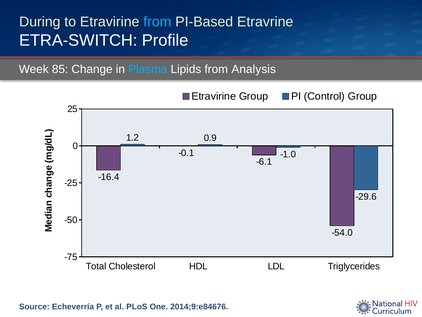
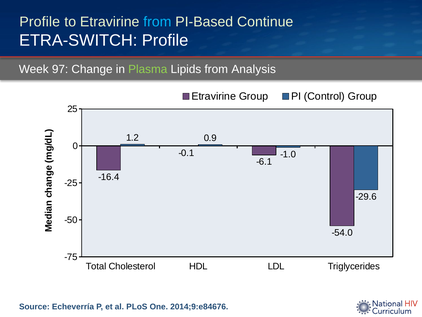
During: During -> Profile (40, 22)
Etravrine: Etravrine -> Continue (265, 22)
85: 85 -> 97 (60, 69)
Plasma colour: light blue -> light green (148, 69)
